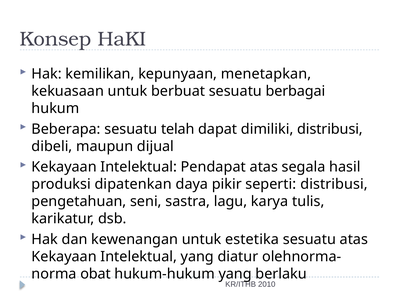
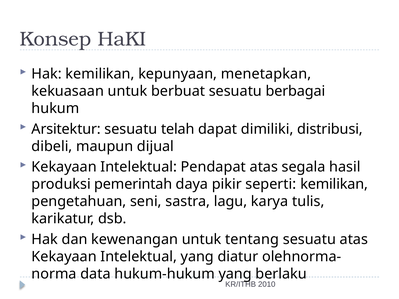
Beberapa: Beberapa -> Arsitektur (66, 129)
dipatenkan: dipatenkan -> pemerintah (133, 184)
seperti distribusi: distribusi -> kemilikan (334, 184)
estetika: estetika -> tentang (252, 240)
obat: obat -> data (95, 274)
